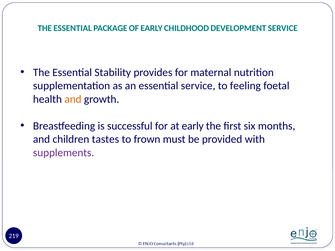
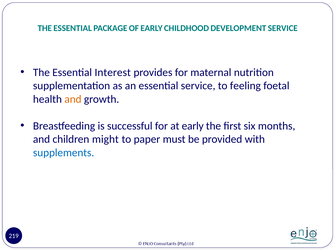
Stability: Stability -> Interest (113, 72)
tastes: tastes -> might (105, 139)
frown: frown -> paper (147, 139)
supplements colour: purple -> blue (64, 153)
